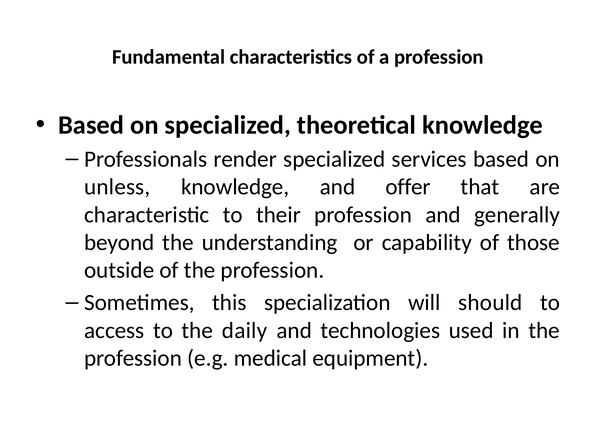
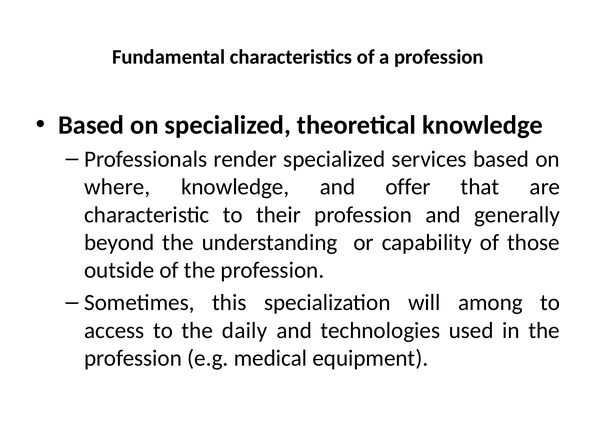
unless: unless -> where (117, 187)
should: should -> among (490, 303)
